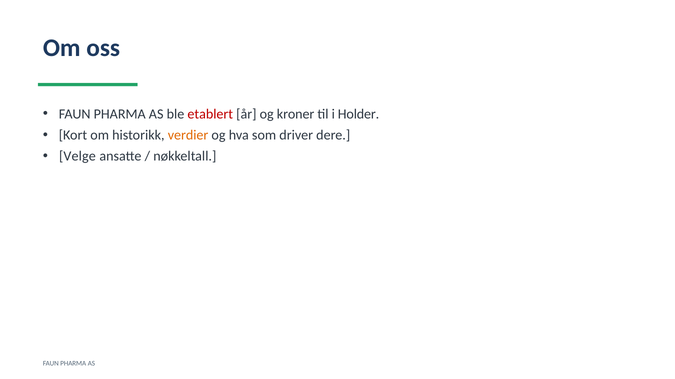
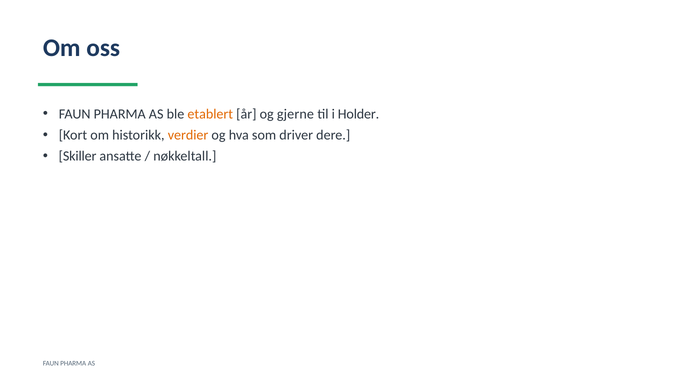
etablert colour: red -> orange (210, 114)
kroner: kroner -> gjerne (295, 114)
Velge: Velge -> Skiller (78, 157)
